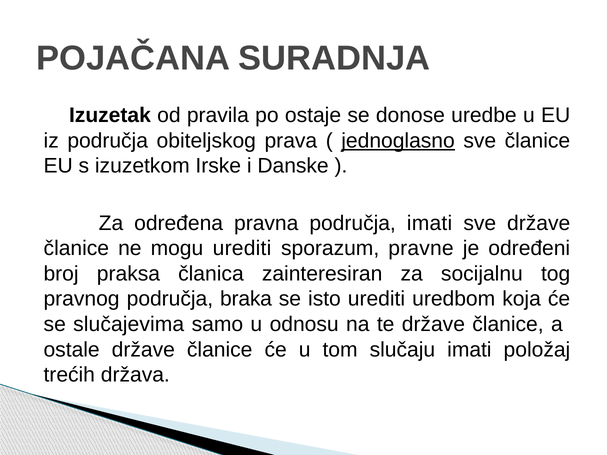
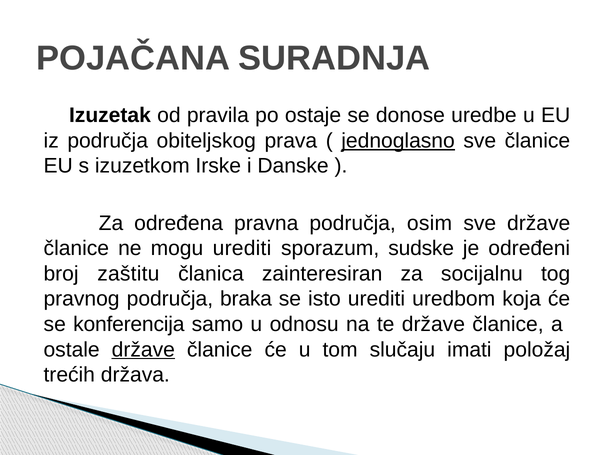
područja imati: imati -> osim (430, 223)
pravne: pravne -> sudske (421, 249)
praksa: praksa -> zaštitu (128, 274)
slučajevima: slučajevima -> konferencija (129, 324)
države underline: none -> present (143, 350)
